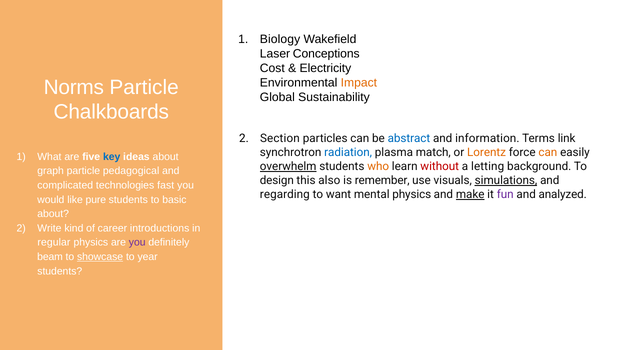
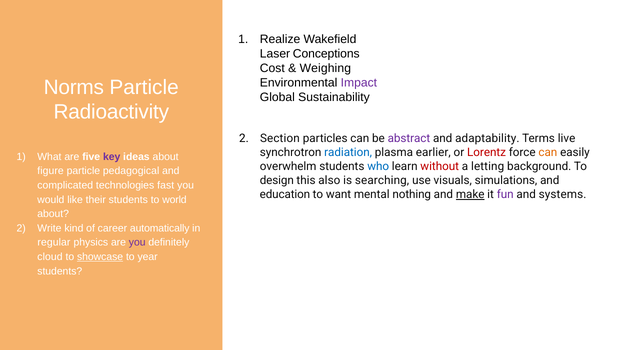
Biology: Biology -> Realize (280, 39)
Electricity: Electricity -> Weighing (325, 68)
Impact colour: orange -> purple (359, 83)
Chalkboards: Chalkboards -> Radioactivity (111, 112)
abstract colour: blue -> purple (409, 139)
information: information -> adaptability (487, 139)
link: link -> live (567, 139)
match: match -> earlier (433, 153)
Lorentz colour: orange -> red (487, 153)
key colour: blue -> purple (112, 157)
overwhelm underline: present -> none (288, 167)
who colour: orange -> blue (378, 167)
graph: graph -> figure (51, 171)
remember: remember -> searching (382, 181)
simulations underline: present -> none (506, 181)
regarding: regarding -> education (285, 195)
mental physics: physics -> nothing (412, 195)
analyzed: analyzed -> systems (563, 195)
pure: pure -> their (96, 200)
basic: basic -> world (174, 200)
introductions: introductions -> automatically (160, 229)
beam: beam -> cloud (50, 257)
